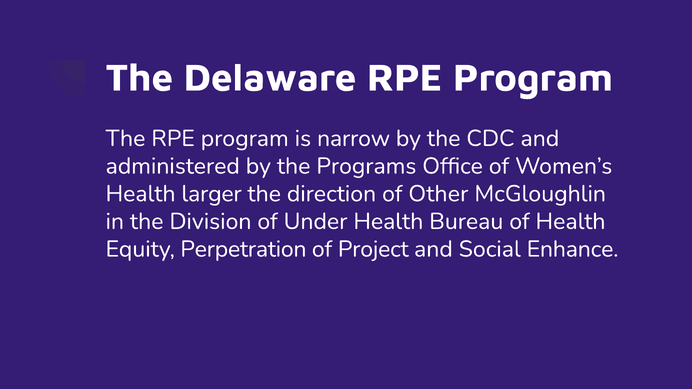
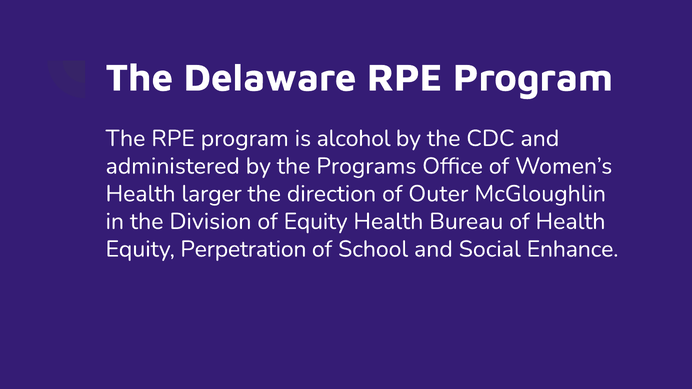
narrow: narrow -> alcohol (354, 138)
Other: Other -> Outer (438, 194)
of Under: Under -> Equity (316, 221)
Project: Project -> School (373, 249)
